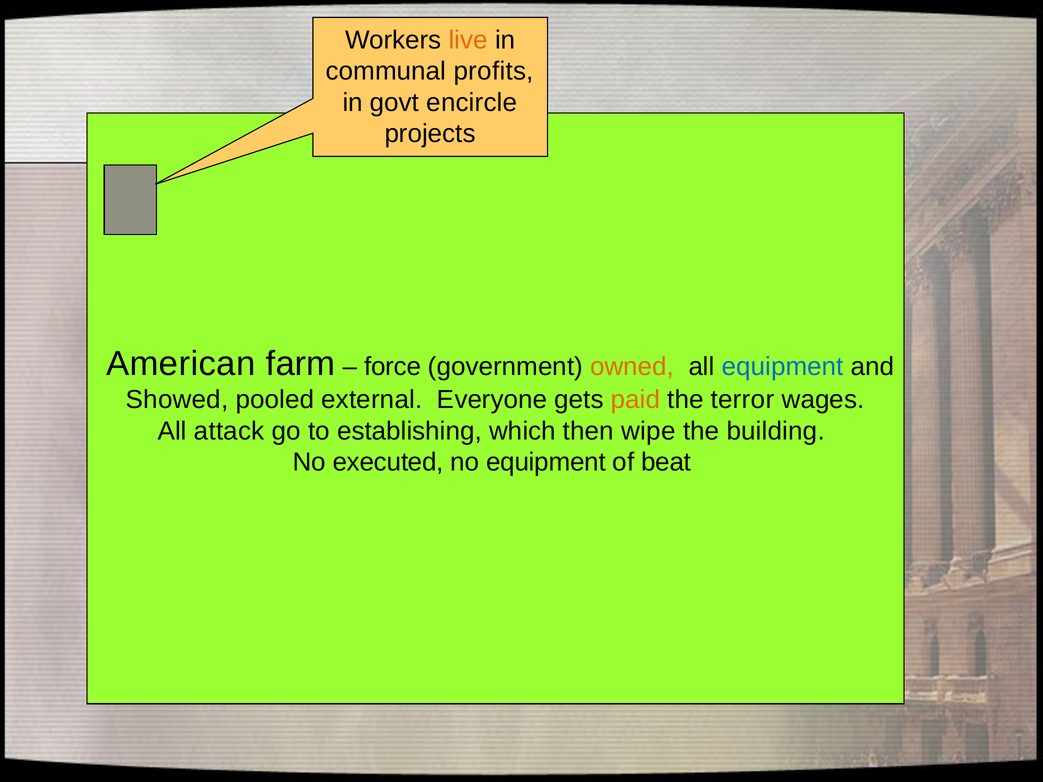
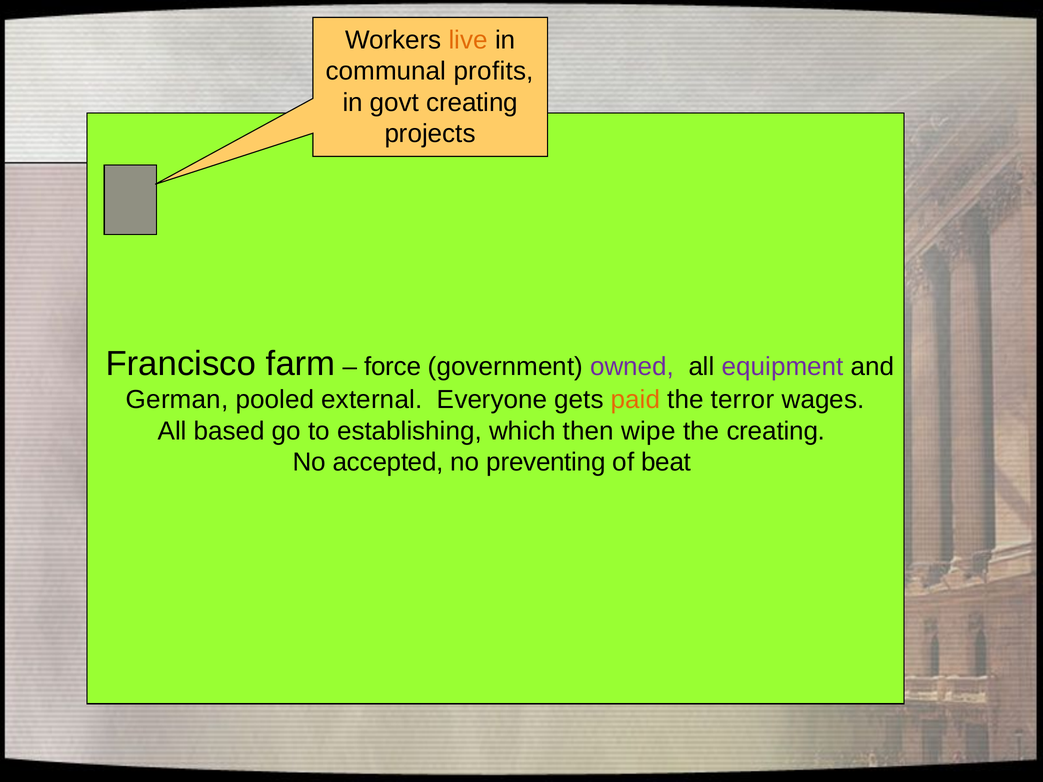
govt encircle: encircle -> creating (472, 103)
American: American -> Francisco (181, 364)
owned colour: orange -> purple (632, 367)
equipment colour: blue -> purple (783, 367)
Showed: Showed -> German (177, 400)
attack: attack -> based (229, 431)
the building: building -> creating (776, 431)
executed: executed -> accepted (388, 462)
no equipment: equipment -> preventing (546, 462)
